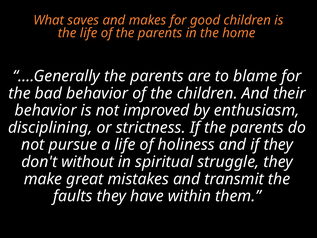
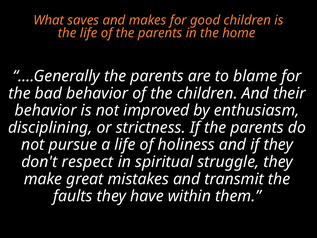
without: without -> respect (87, 162)
